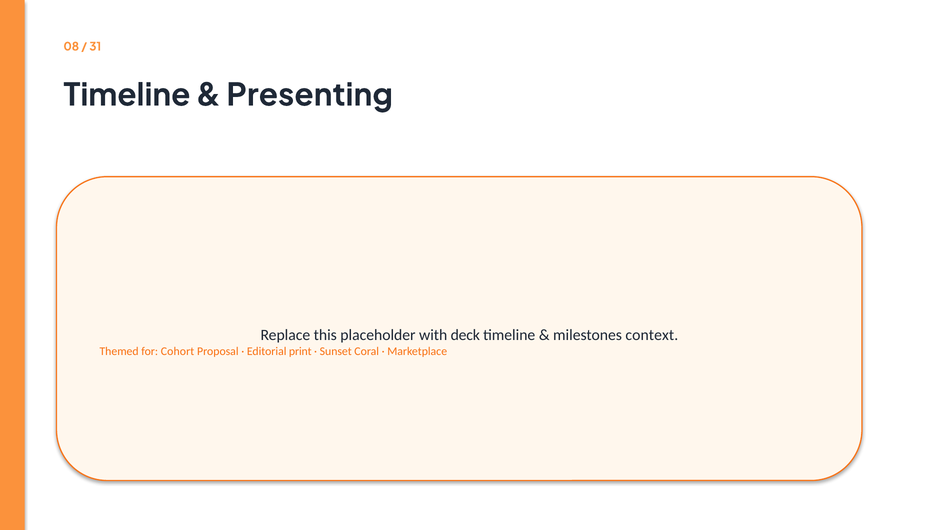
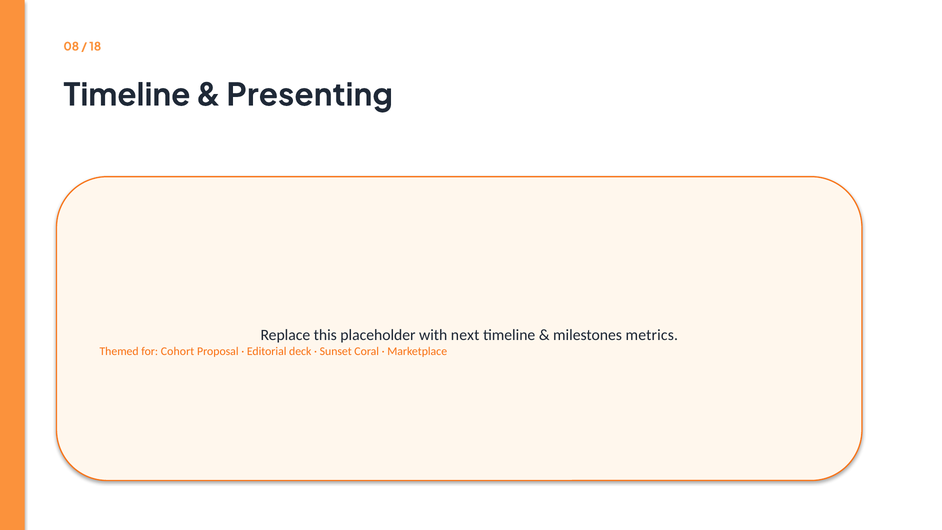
31: 31 -> 18 (95, 47)
deck: deck -> next (465, 335)
context: context -> metrics (652, 335)
print: print -> deck (300, 351)
